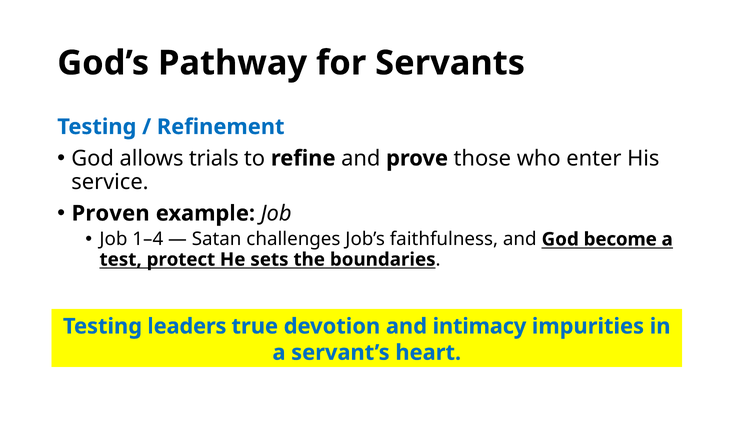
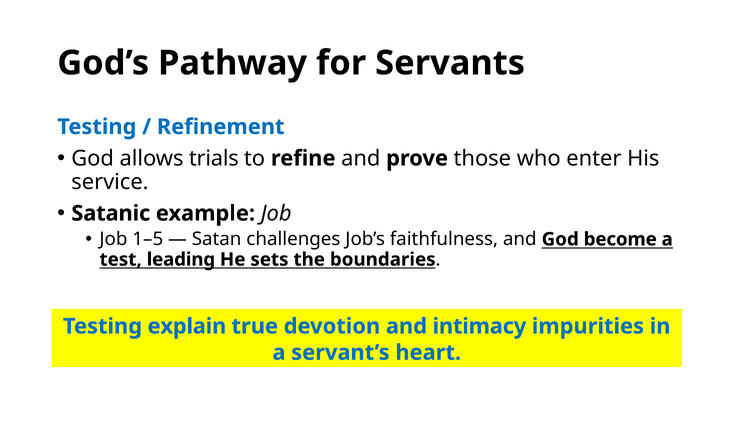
Proven: Proven -> Satanic (111, 214)
1–4: 1–4 -> 1–5 (148, 240)
protect: protect -> leading (181, 260)
leaders: leaders -> explain (187, 327)
